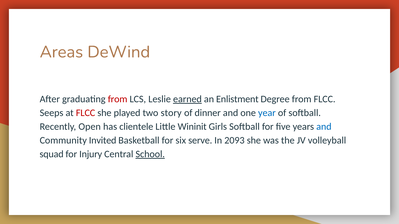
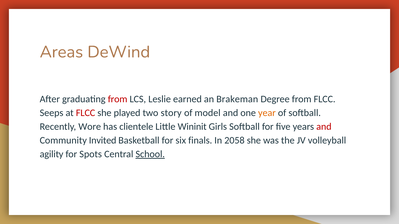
earned underline: present -> none (187, 99)
Enlistment: Enlistment -> Brakeman (237, 99)
dinner: dinner -> model (208, 113)
year colour: blue -> orange (267, 113)
Open: Open -> Wore (90, 127)
and colour: blue -> red (324, 127)
serve: serve -> finals (200, 141)
2093: 2093 -> 2058 (234, 141)
squad: squad -> agility (52, 154)
Injury: Injury -> Spots (91, 154)
